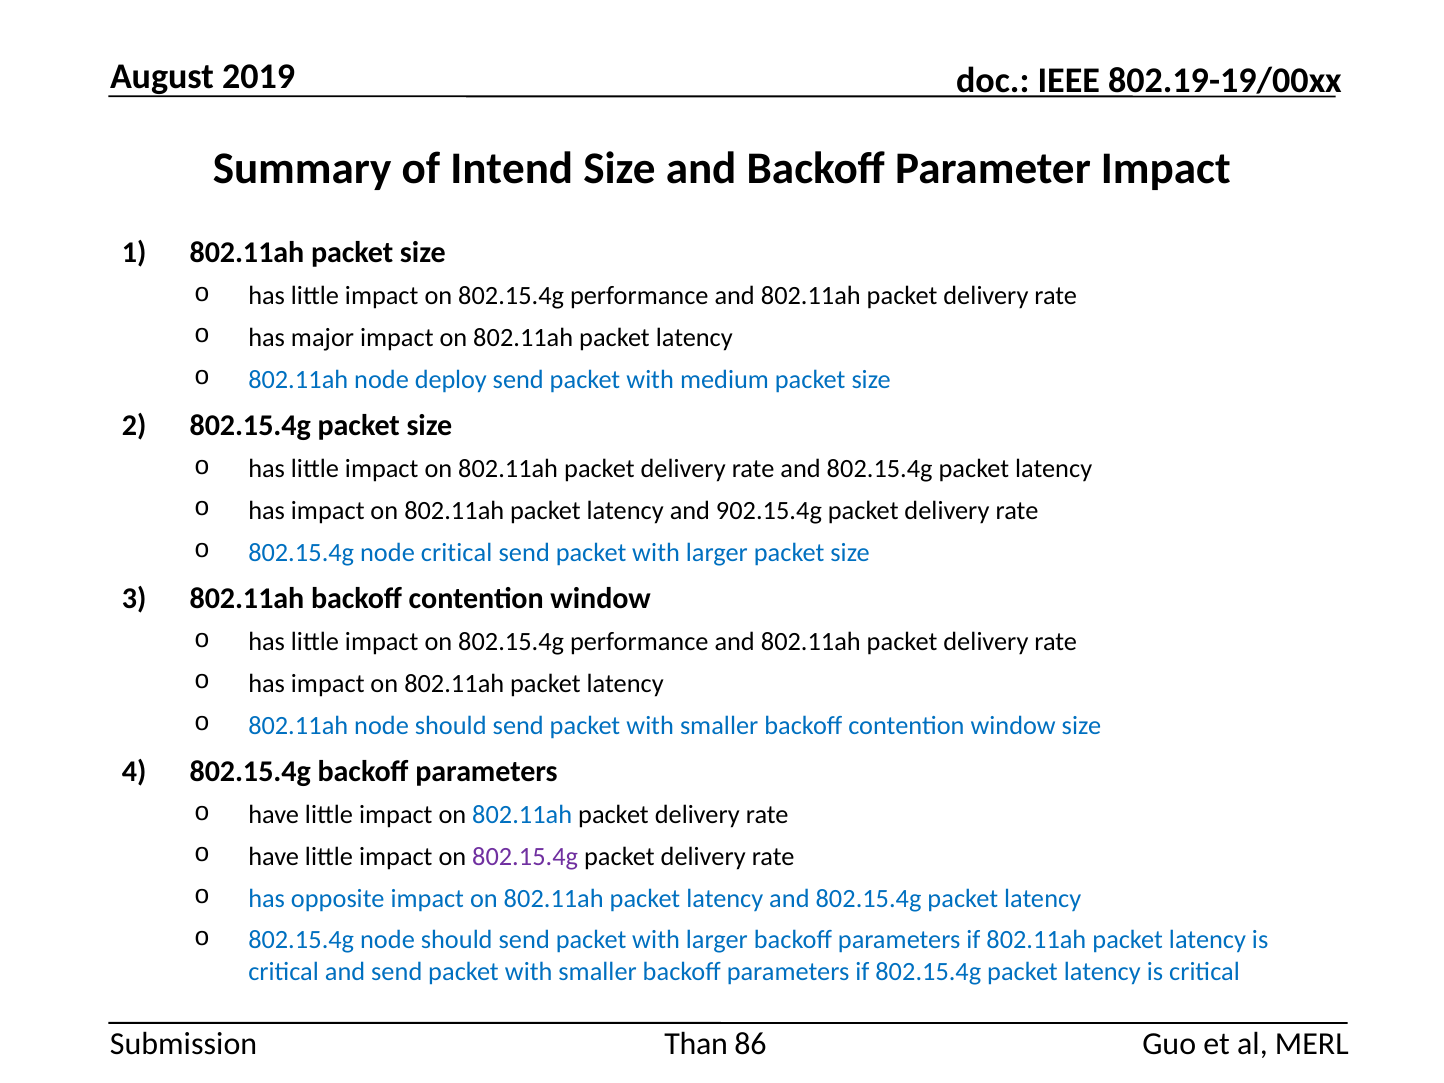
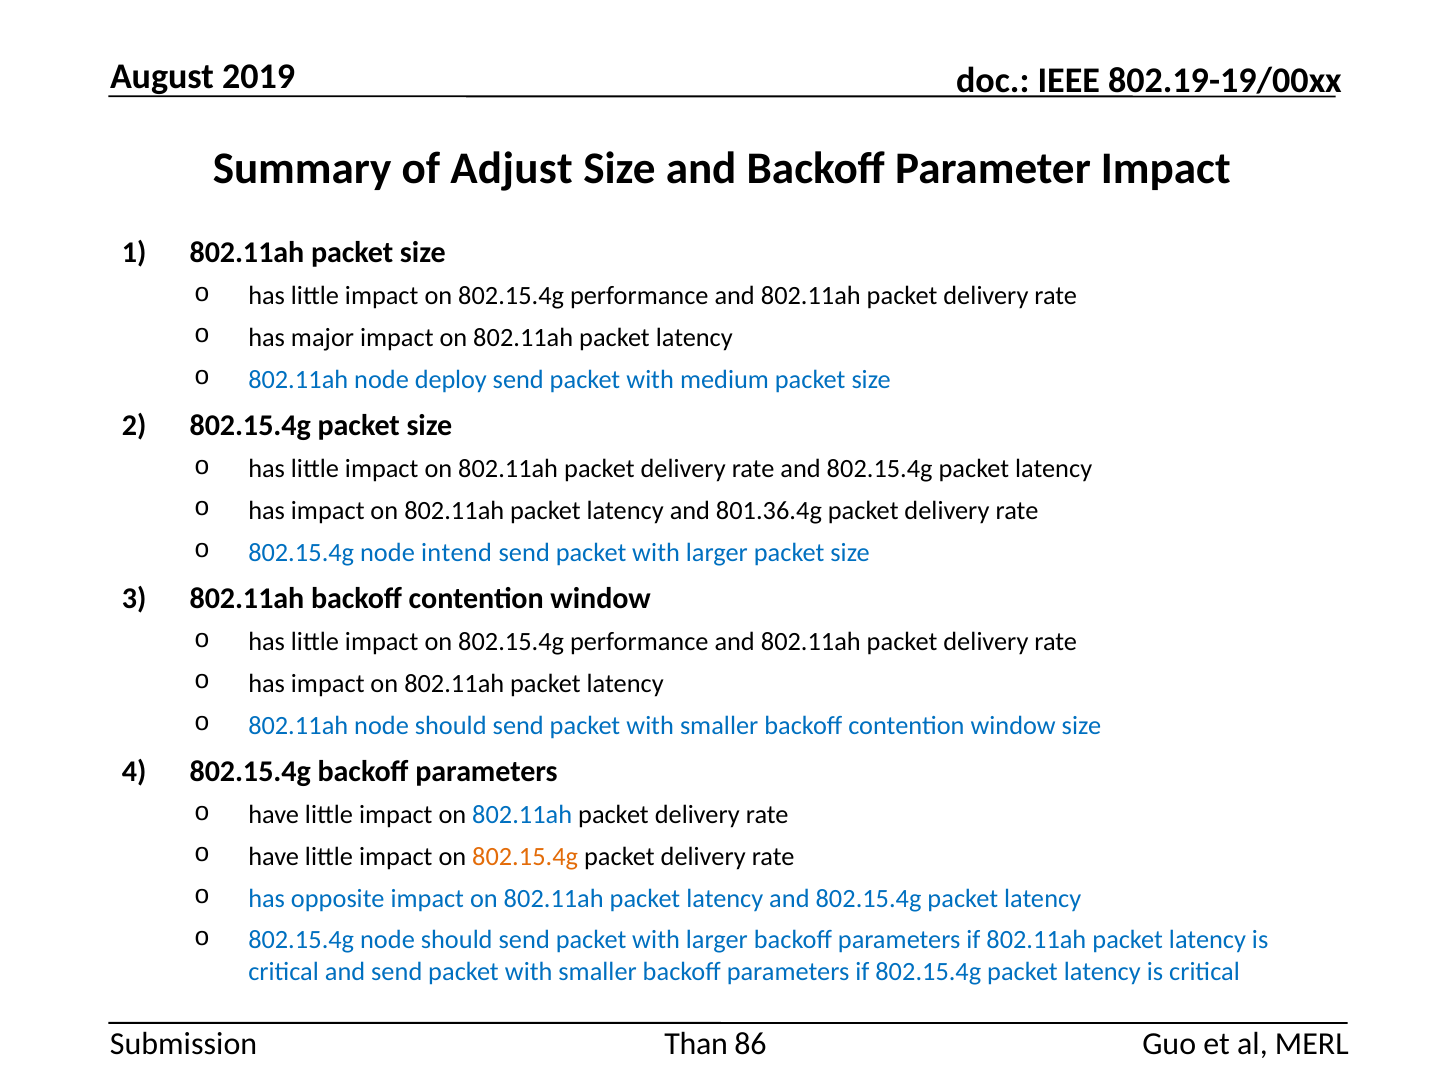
Intend: Intend -> Adjust (512, 168)
902.15.4g: 902.15.4g -> 801.36.4g (769, 511)
node critical: critical -> intend (457, 552)
802.15.4g colour: purple -> orange (525, 857)
